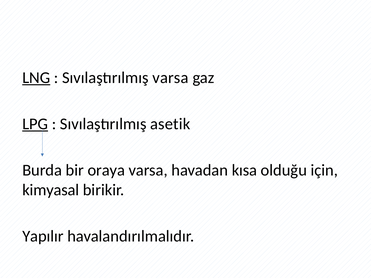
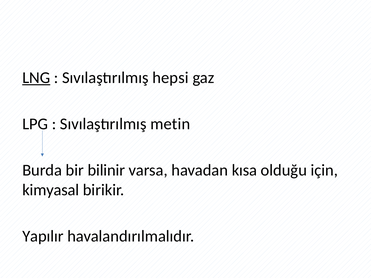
Sıvılaştırılmış varsa: varsa -> hepsi (170, 78)
LPG underline: present -> none (35, 124)
asetik: asetik -> metin (170, 124)
oraya: oraya -> bilinir (106, 170)
